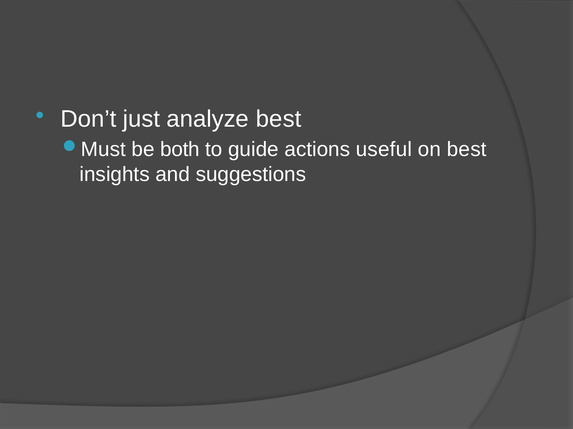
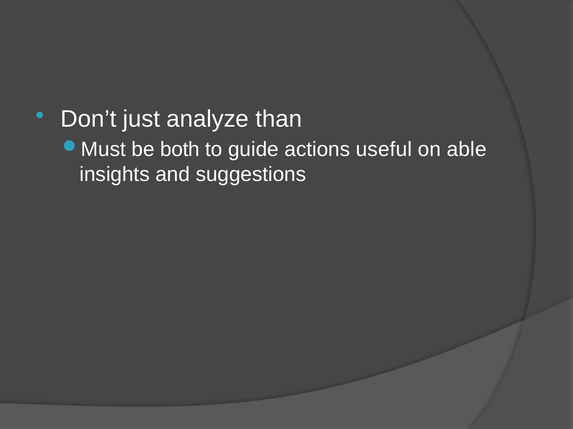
analyze best: best -> than (279, 119)
on best: best -> able (467, 150)
